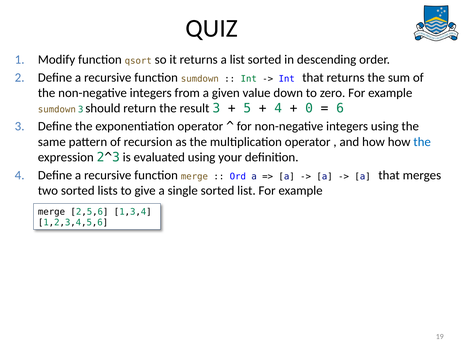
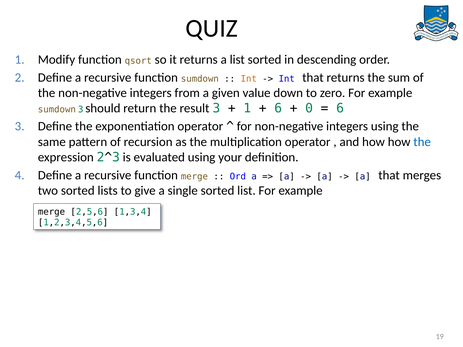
Int colour: green -> orange (249, 79)
5: 5 -> 1 (247, 108)
4: 4 -> 6 (278, 108)
